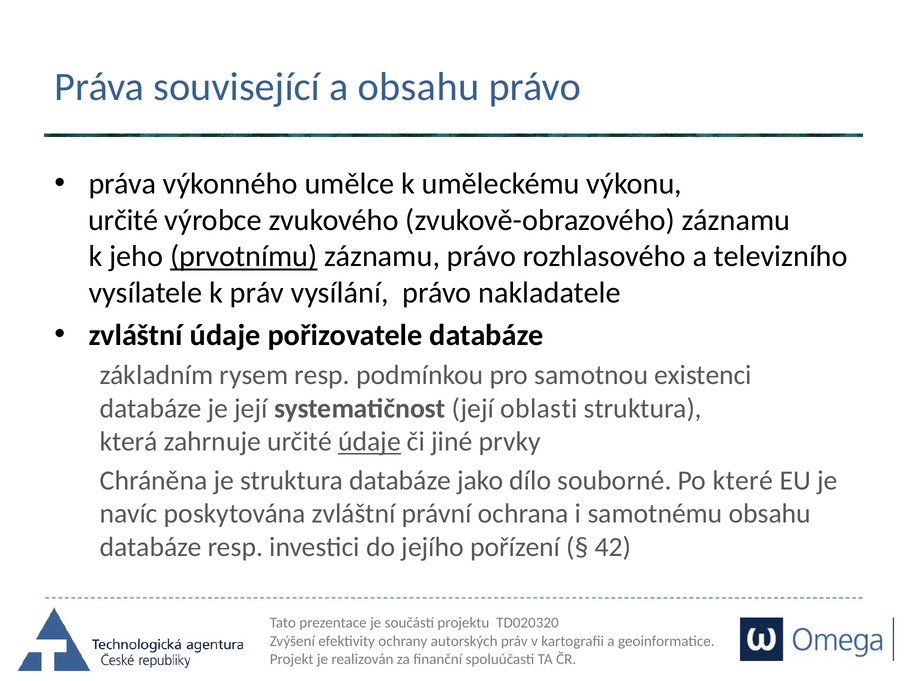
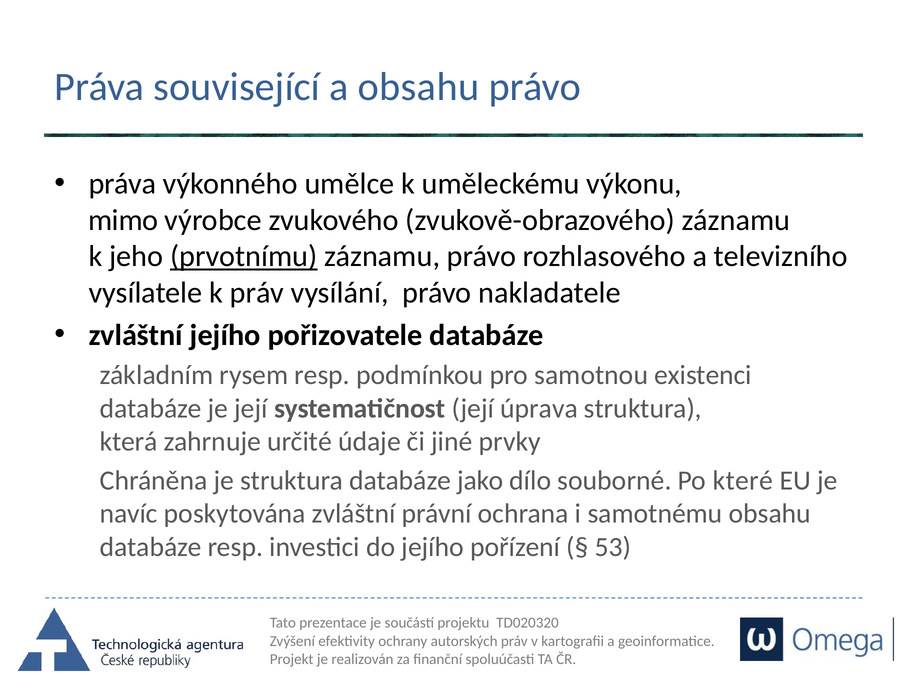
určité: určité -> mimo (123, 220)
zvláštní údaje: údaje -> jejího (225, 335)
oblasti: oblasti -> úprava (539, 408)
údaje underline: present -> none (369, 442)
42: 42 -> 53 (613, 547)
